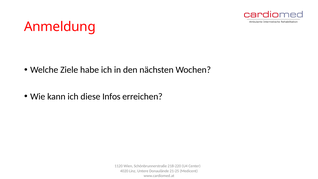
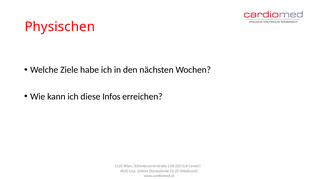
Anmeldung: Anmeldung -> Physischen (60, 27)
